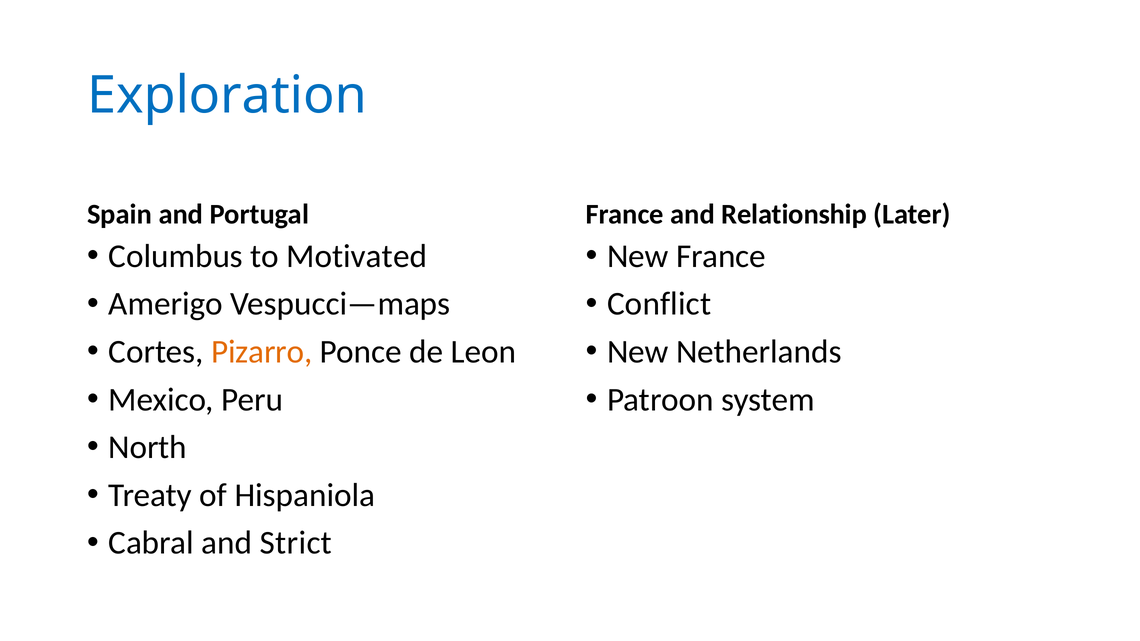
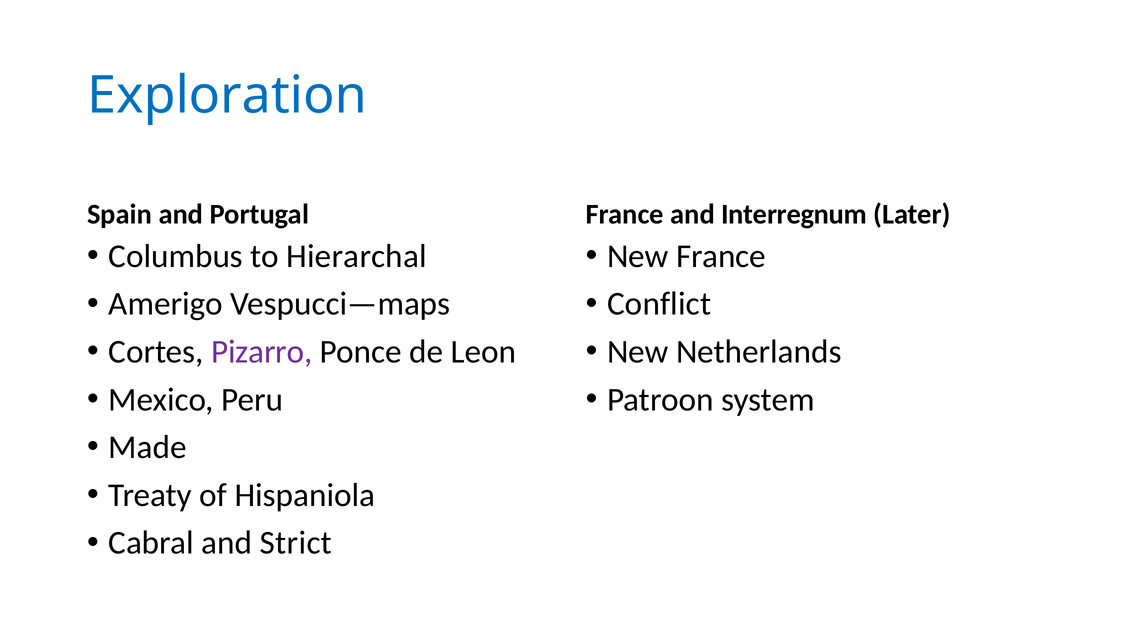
Relationship: Relationship -> Interregnum (794, 214)
Motivated: Motivated -> Hierarchal (357, 256)
Pizarro colour: orange -> purple (262, 352)
North: North -> Made (148, 447)
